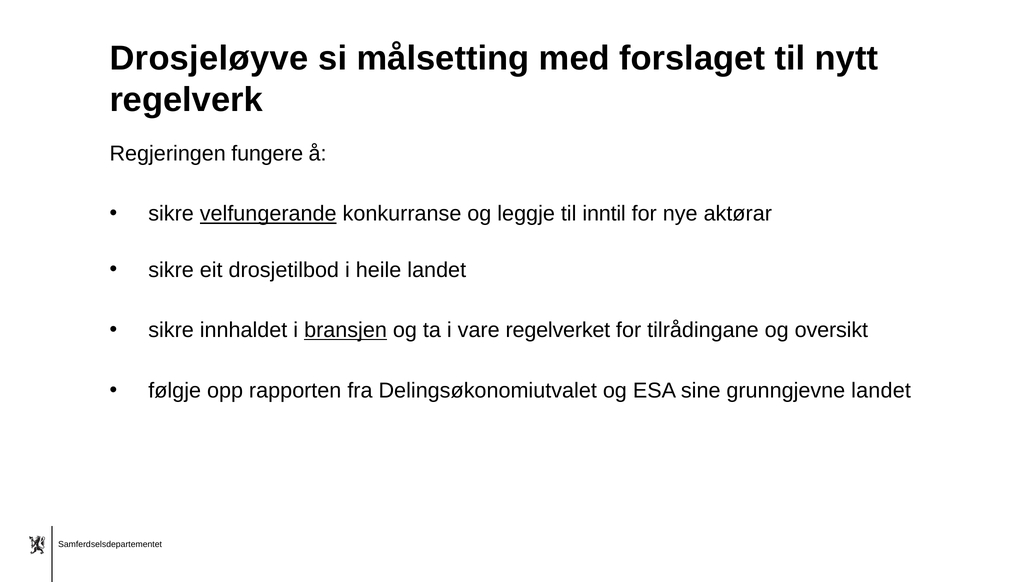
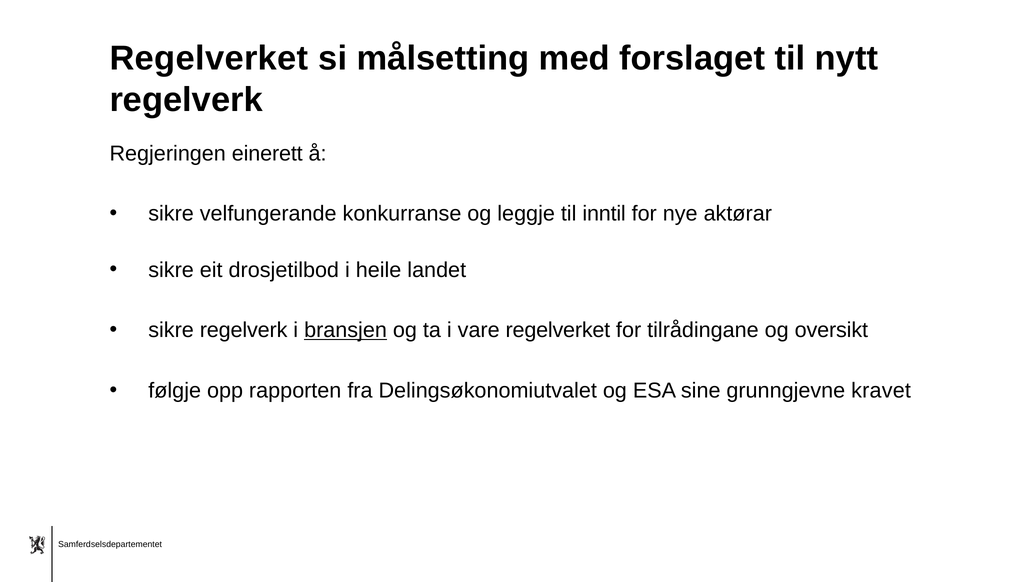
Drosjeløyve: Drosjeløyve -> Regelverket (209, 59)
fungere: fungere -> einerett (267, 154)
velfungerande underline: present -> none (268, 214)
sikre innhaldet: innhaldet -> regelverk (244, 330)
grunngjevne landet: landet -> kravet (881, 391)
